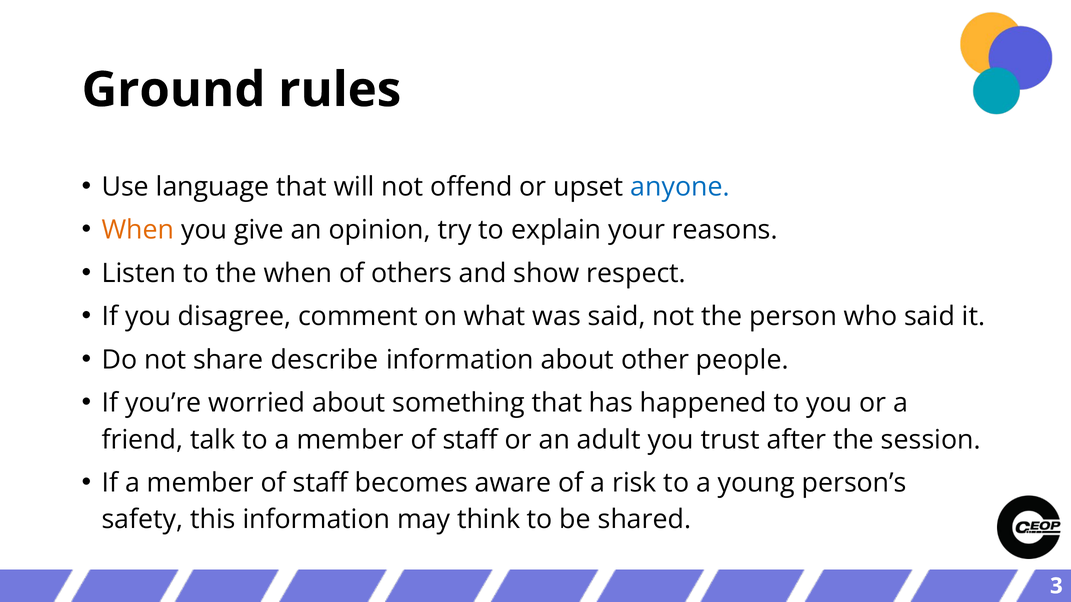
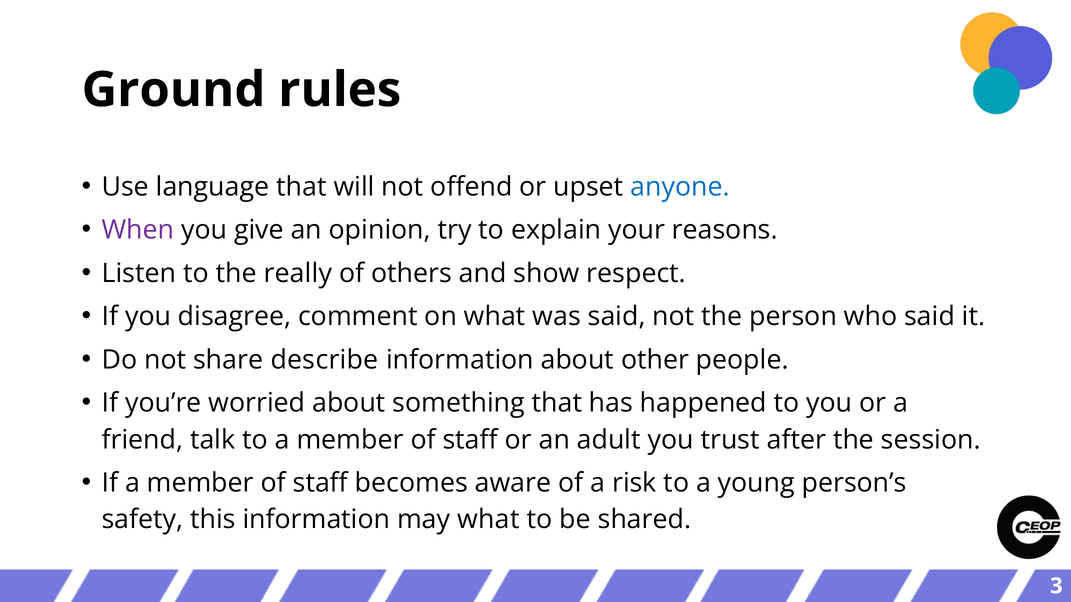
When colour: orange -> purple (138, 230)
the when: when -> really (298, 273)
may think: think -> what (488, 520)
